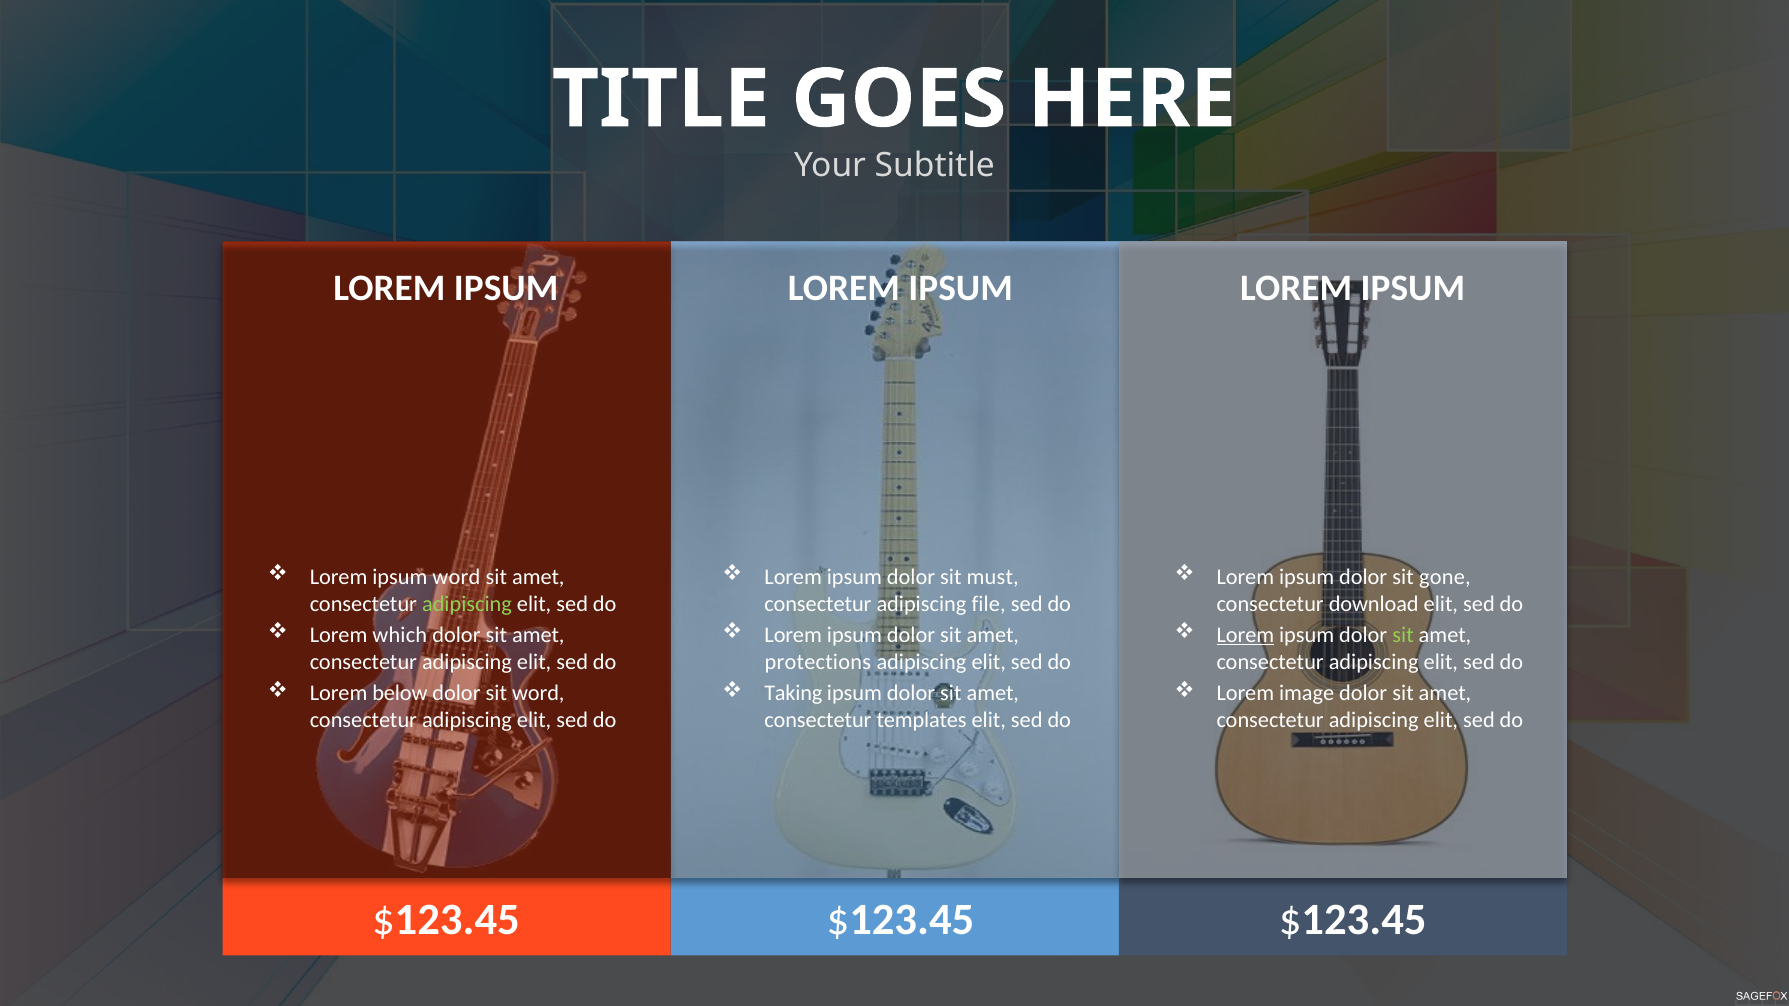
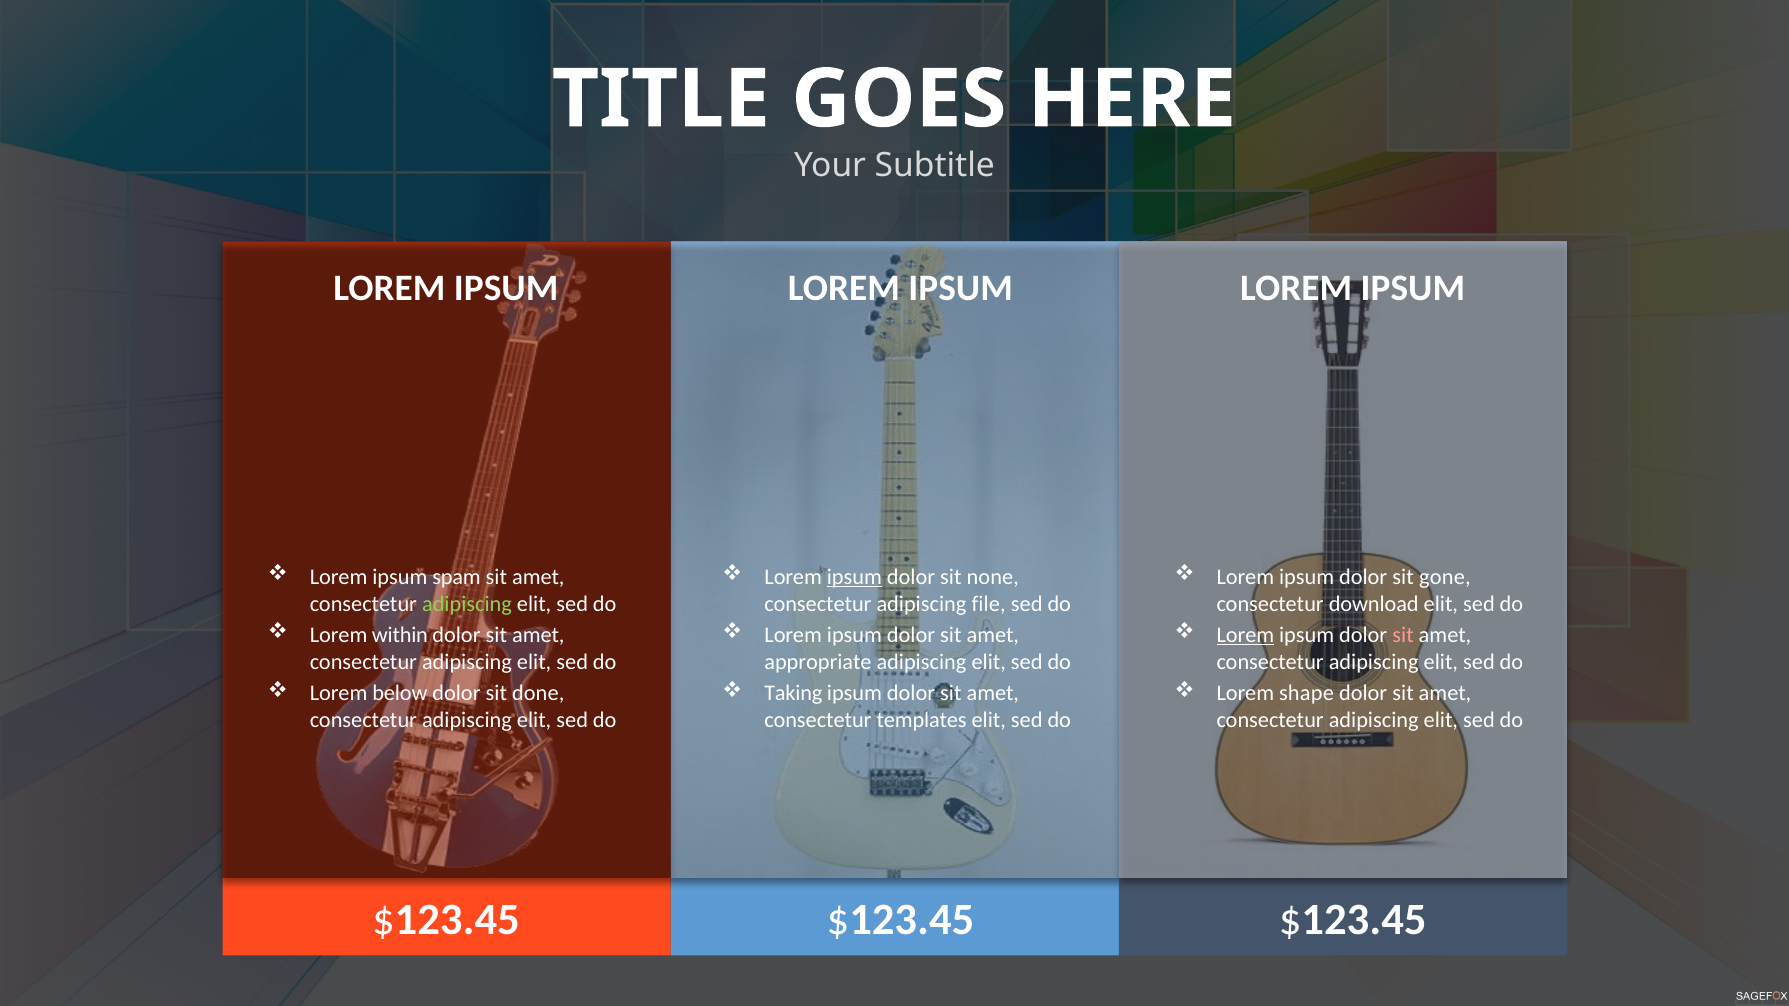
ipsum word: word -> spam (457, 577)
ipsum underline: none -> present (854, 577)
must: must -> none (993, 577)
which: which -> within (400, 635)
sit colour: light green -> pink (1403, 635)
protections: protections -> appropriate (818, 662)
sit word: word -> done (538, 693)
image: image -> shape (1306, 693)
